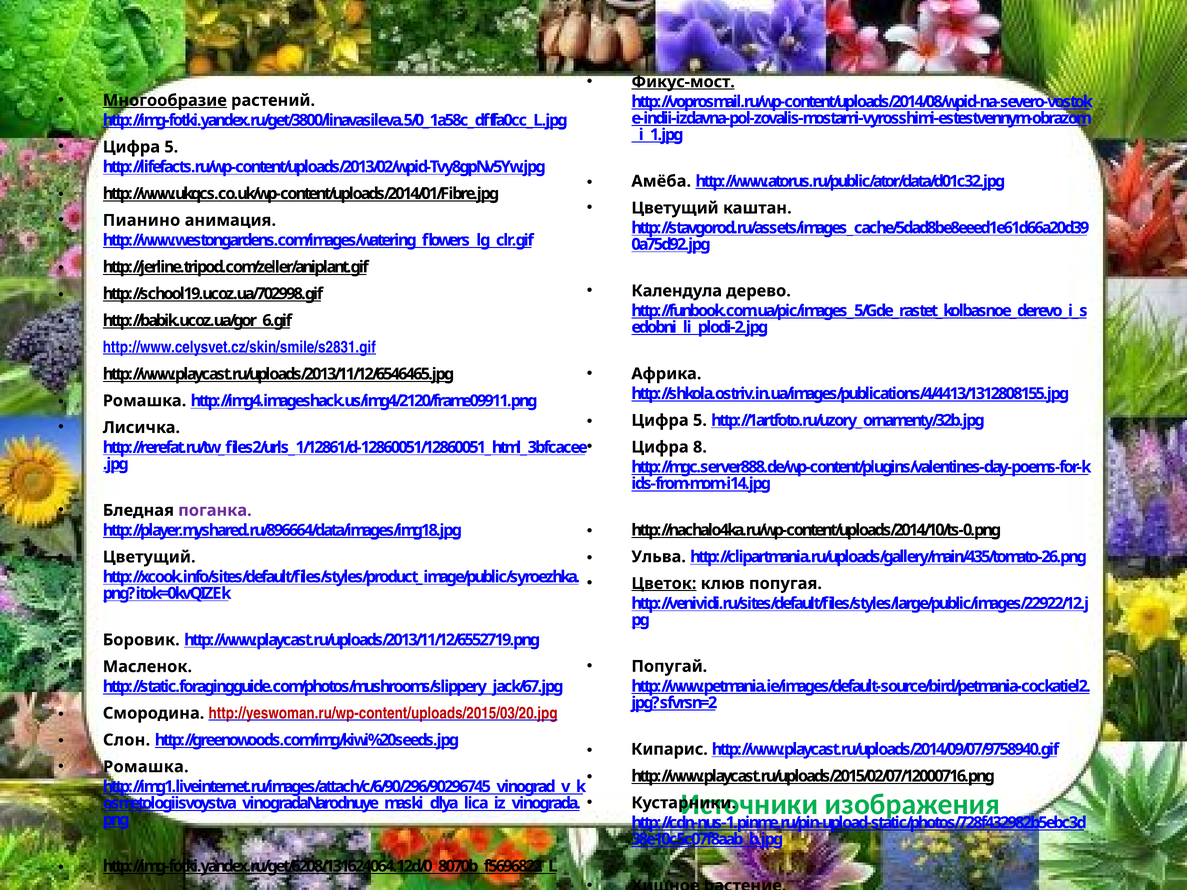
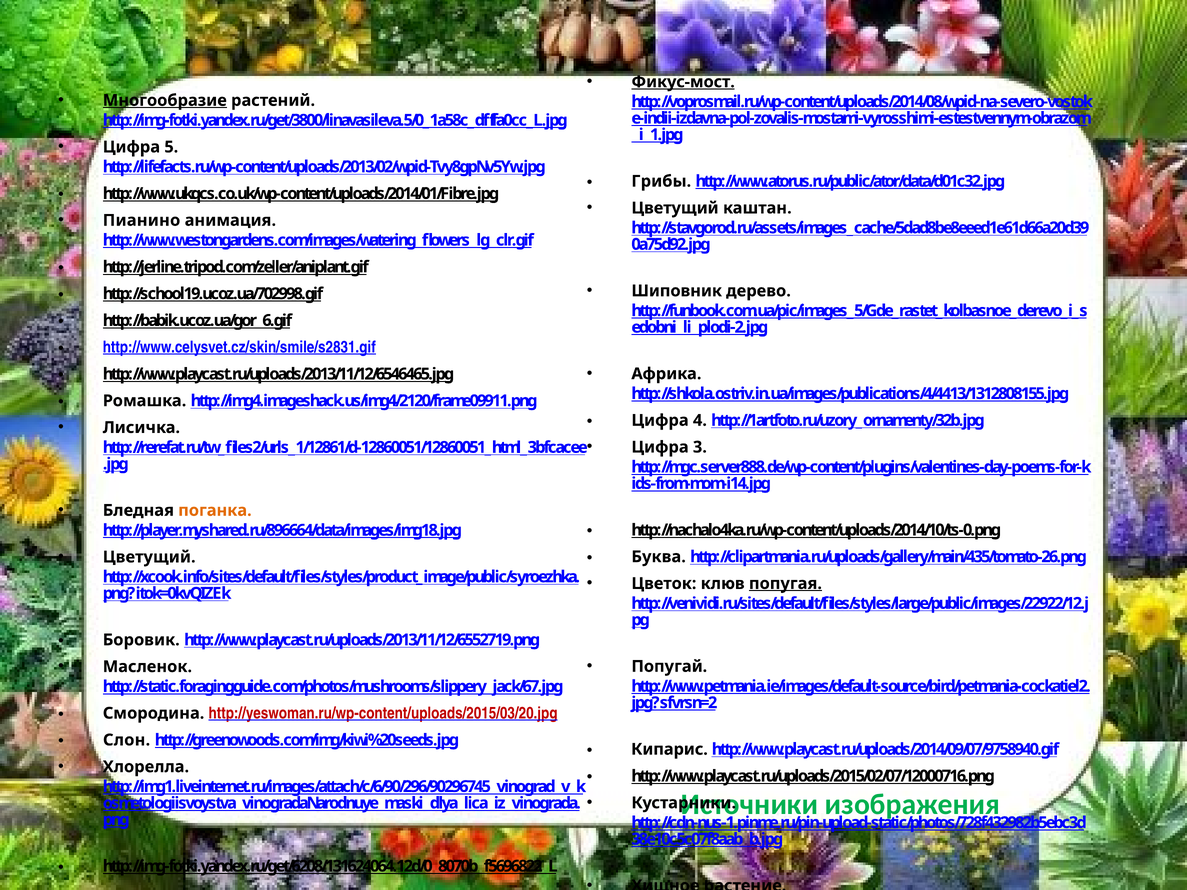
Амёба: Амёба -> Грибы (661, 181)
Календула: Календула -> Шиповник (677, 291)
5: 5 -> 4 (700, 420)
8: 8 -> 3 (700, 447)
поганка colour: purple -> orange (215, 511)
Ульва: Ульва -> Буква (659, 557)
Цветок underline: present -> none (664, 584)
попугая underline: none -> present (785, 584)
Ромашка: Ромашка -> Хлорелла (146, 767)
